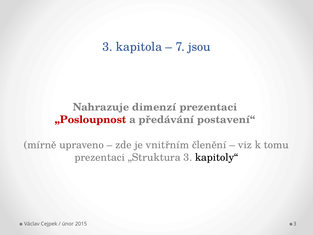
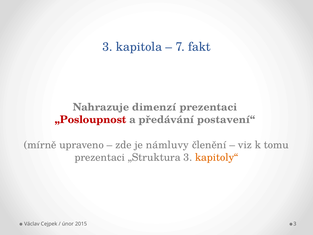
jsou: jsou -> fakt (199, 47)
vnitřním: vnitřním -> námluvy (167, 145)
kapitoly“ colour: black -> orange (217, 157)
